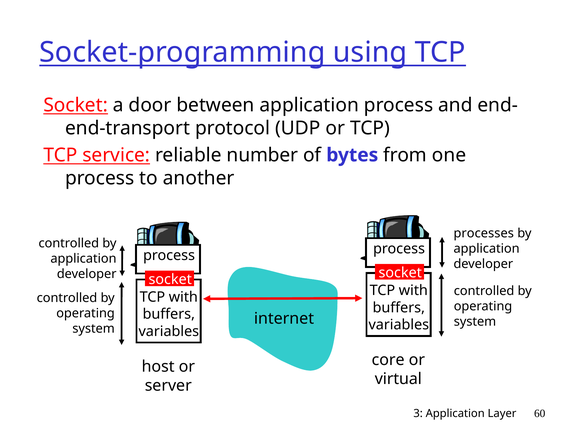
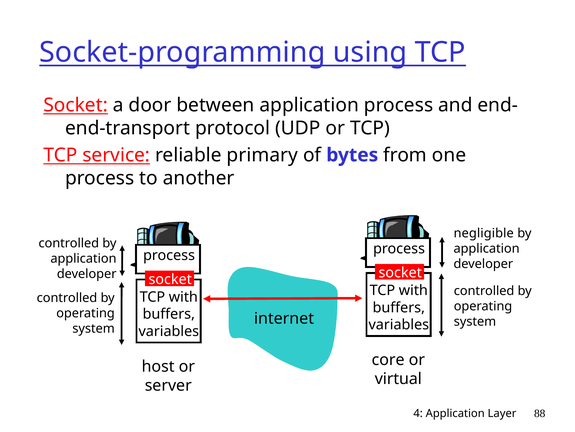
number: number -> primary (262, 155)
processes: processes -> negligible (484, 233)
3: 3 -> 4 (418, 413)
60: 60 -> 88 (540, 413)
